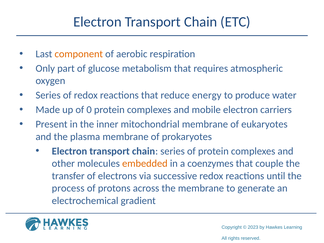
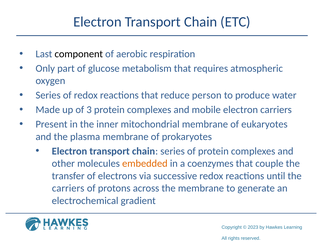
component colour: orange -> black (79, 54)
energy: energy -> person (207, 95)
0: 0 -> 3 (89, 110)
process: process -> carriers (68, 188)
